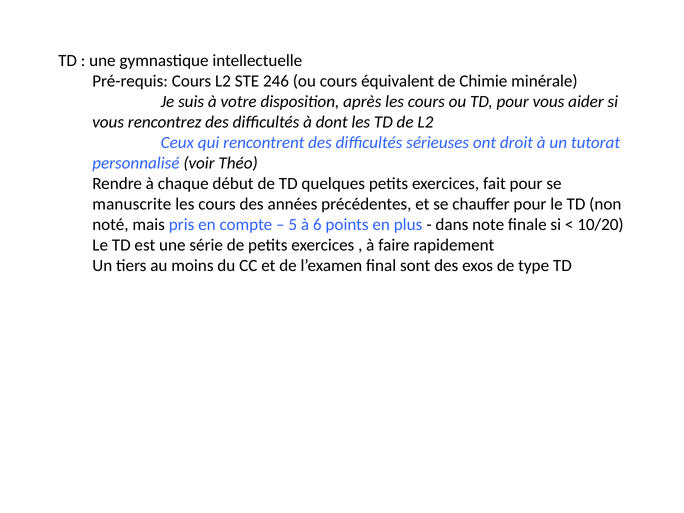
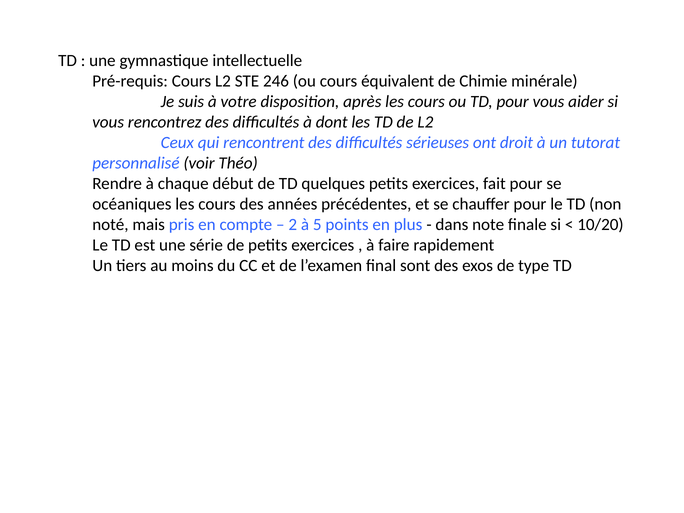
manuscrite: manuscrite -> océaniques (132, 204)
5: 5 -> 2 (293, 225)
6: 6 -> 5 (317, 225)
